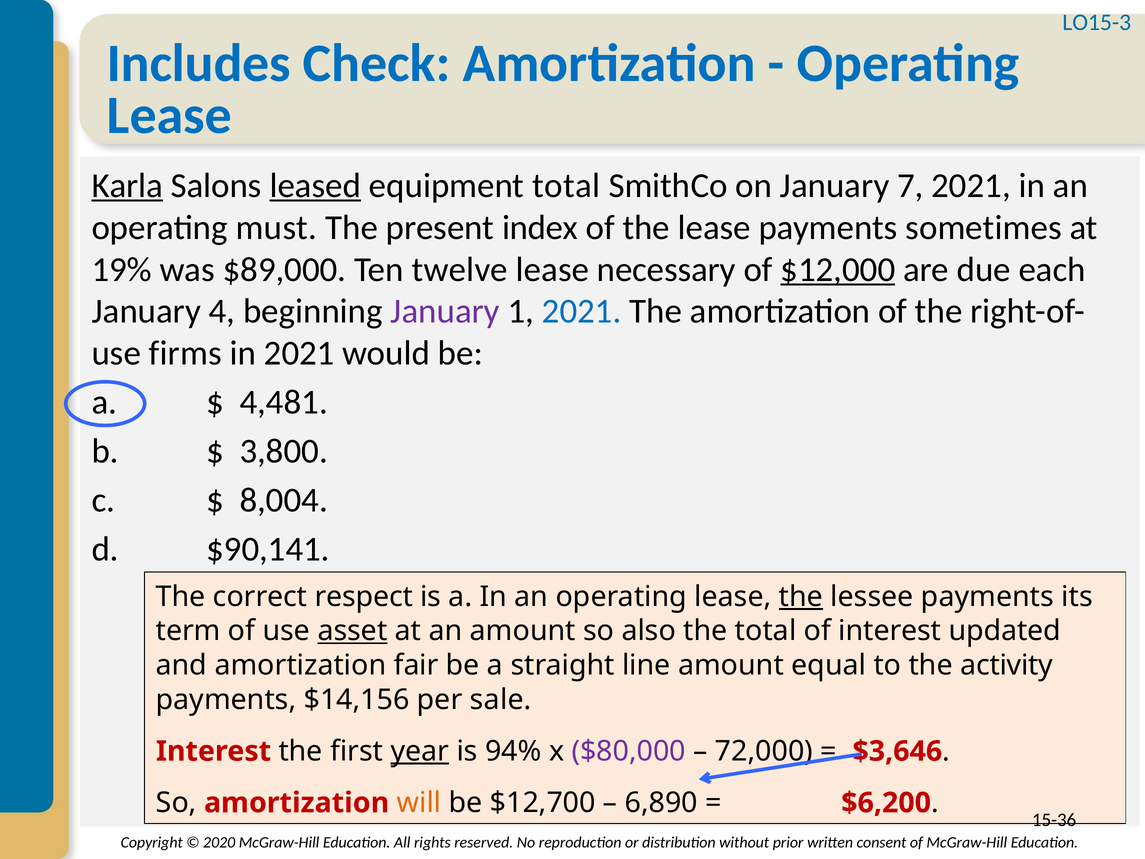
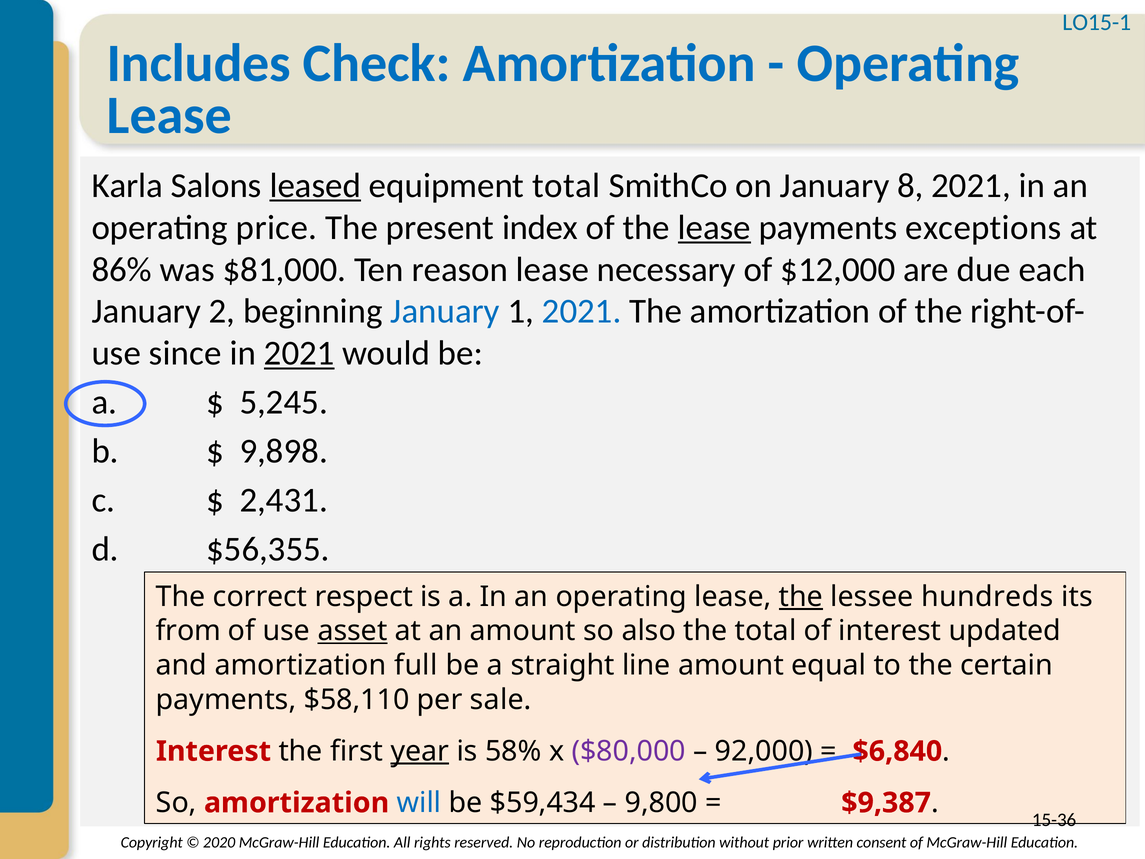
LO15-3: LO15-3 -> LO15-1 (1097, 23)
Karla underline: present -> none (127, 186)
7: 7 -> 8 (910, 186)
must: must -> price (276, 227)
lease underline: none -> present (714, 227)
sometimes: sometimes -> exceptions (983, 227)
19%: 19% -> 86% (122, 269)
$89,000: $89,000 -> $81,000 (284, 269)
twelve: twelve -> reason (460, 269)
$12,000 underline: present -> none (838, 269)
4: 4 -> 2 (222, 311)
January colour: purple -> blue (445, 311)
firms: firms -> since (185, 353)
2021 underline: none -> present (299, 353)
4,481: 4,481 -> 5,245 (284, 402)
3,800: 3,800 -> 9,898 (284, 451)
8,004: 8,004 -> 2,431 (284, 500)
$90,141: $90,141 -> $56,355 (268, 549)
lessee payments: payments -> hundreds (987, 597)
term: term -> from (188, 631)
fair: fair -> full (416, 665)
activity: activity -> certain (1007, 665)
$14,156: $14,156 -> $58,110 (357, 700)
94%: 94% -> 58% (513, 751)
72,000: 72,000 -> 92,000 (764, 751)
$3,646: $3,646 -> $6,840 (897, 751)
will colour: orange -> blue (419, 803)
$12,700: $12,700 -> $59,434 (543, 803)
6,890: 6,890 -> 9,800 (661, 803)
$6,200: $6,200 -> $9,387 (886, 803)
